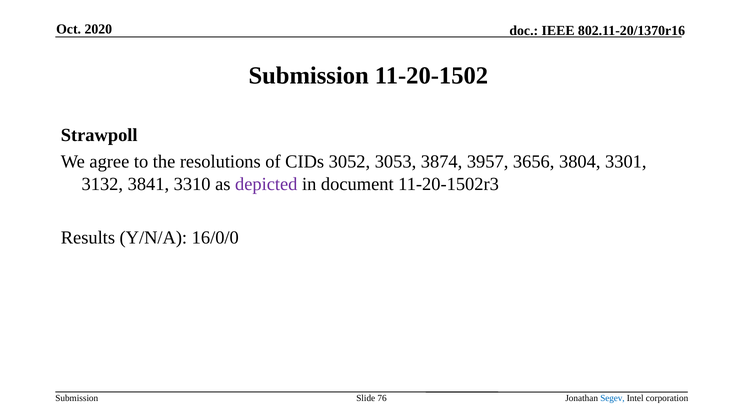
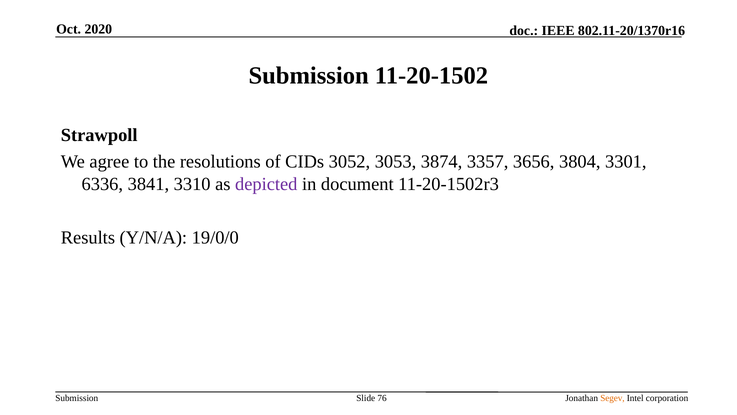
3957: 3957 -> 3357 (488, 162)
3132: 3132 -> 6336 (102, 184)
16/0/0: 16/0/0 -> 19/0/0 (215, 237)
Segev colour: blue -> orange (612, 398)
